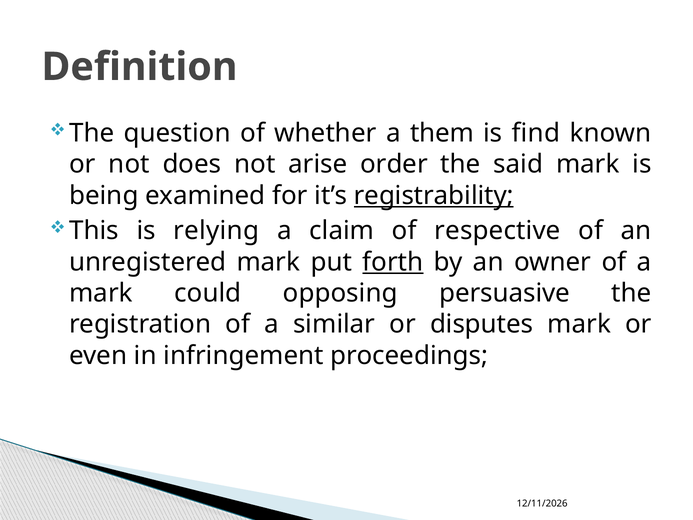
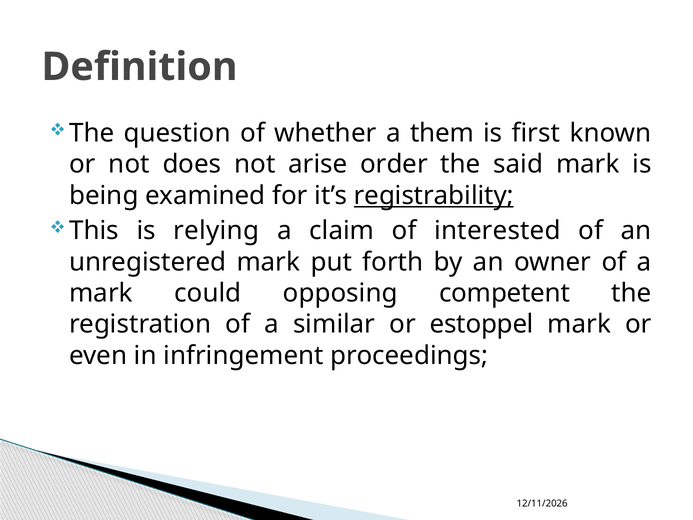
find: find -> first (536, 133)
respective: respective -> interested (497, 231)
forth underline: present -> none (393, 262)
persuasive: persuasive -> competent (505, 293)
disputes: disputes -> estoppel (482, 324)
